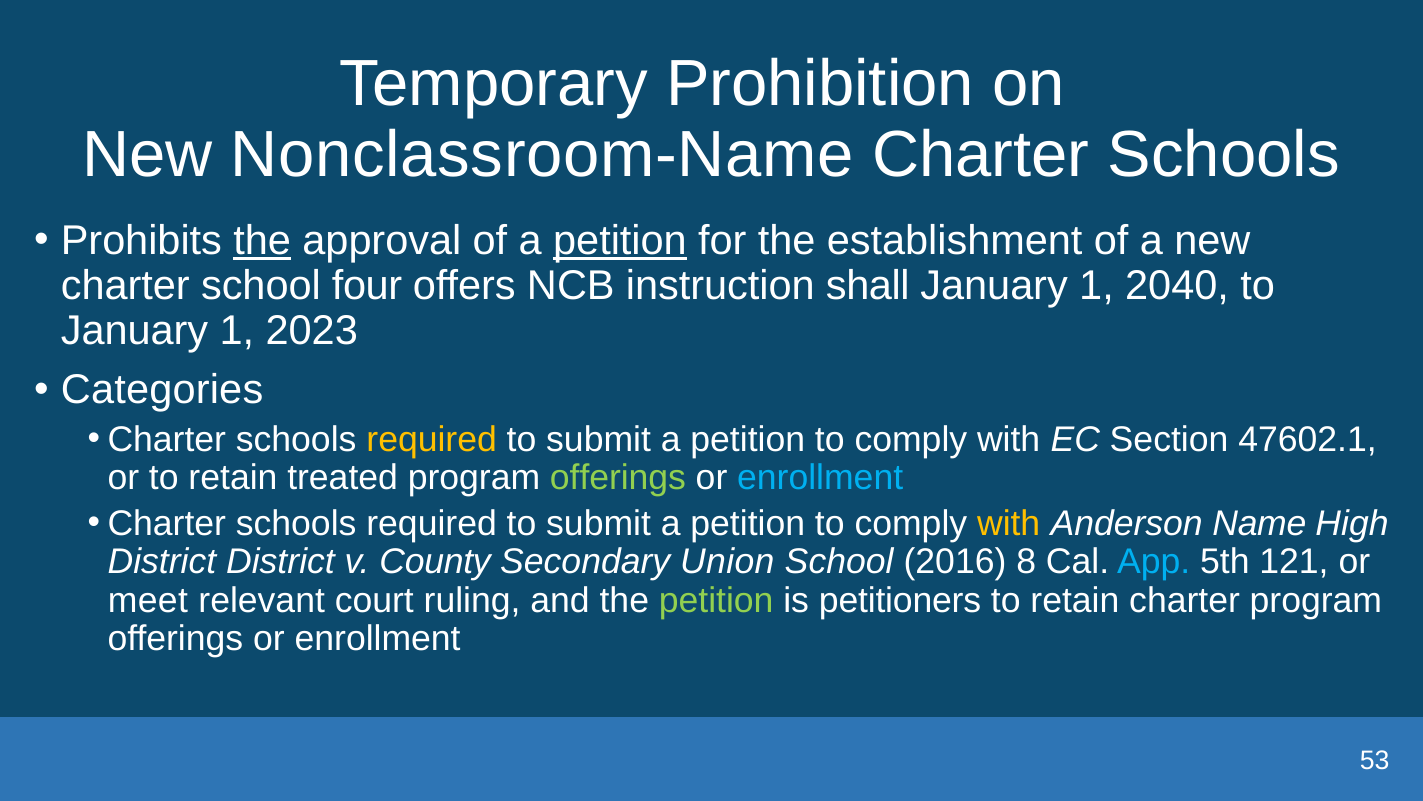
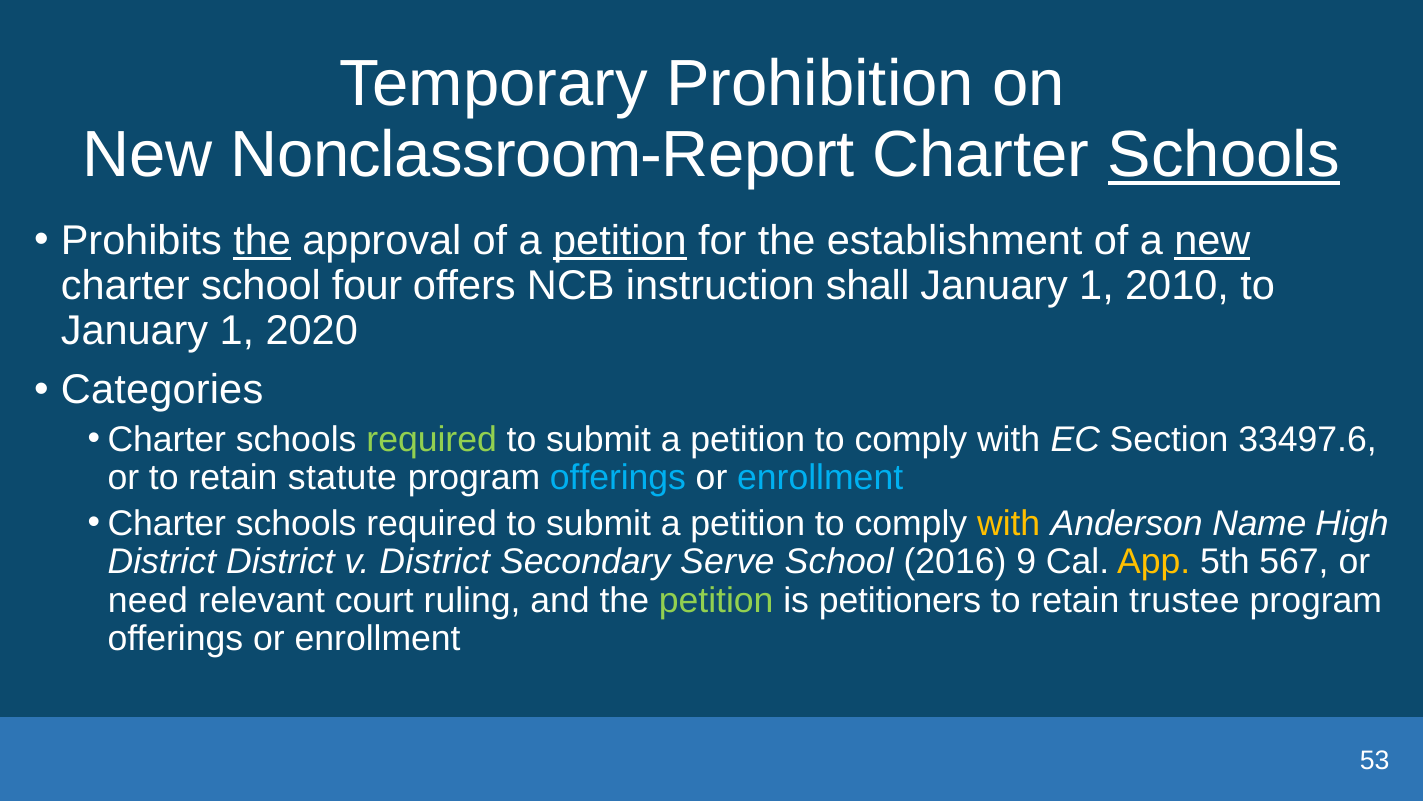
Nonclassroom-Name: Nonclassroom-Name -> Nonclassroom-Report (543, 155)
Schools underline: none -> present (1224, 155)
new underline: none -> present (1212, 241)
2040: 2040 -> 2010 (1177, 285)
2023: 2023 -> 2020 (312, 330)
required colour: yellow -> light green (432, 439)
47602.1: 47602.1 -> 33497.6 (1307, 439)
treated: treated -> statute (342, 477)
offerings colour: light green -> light blue (618, 477)
v County: County -> District (435, 562)
Union: Union -> Serve (727, 562)
8: 8 -> 9 (1026, 562)
App colour: light blue -> yellow (1154, 562)
121: 121 -> 567 (1294, 562)
meet: meet -> need (148, 600)
retain charter: charter -> trustee (1184, 600)
